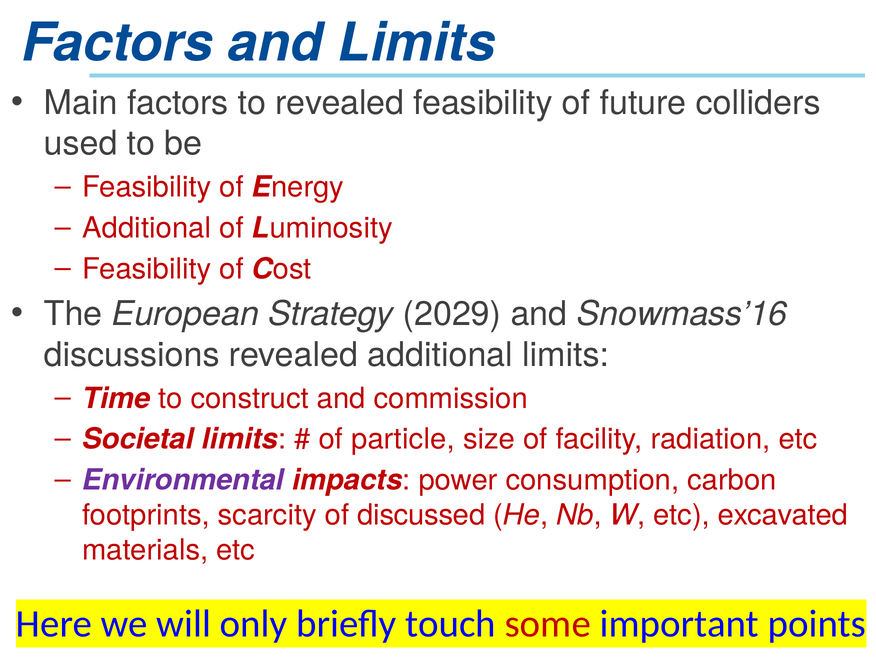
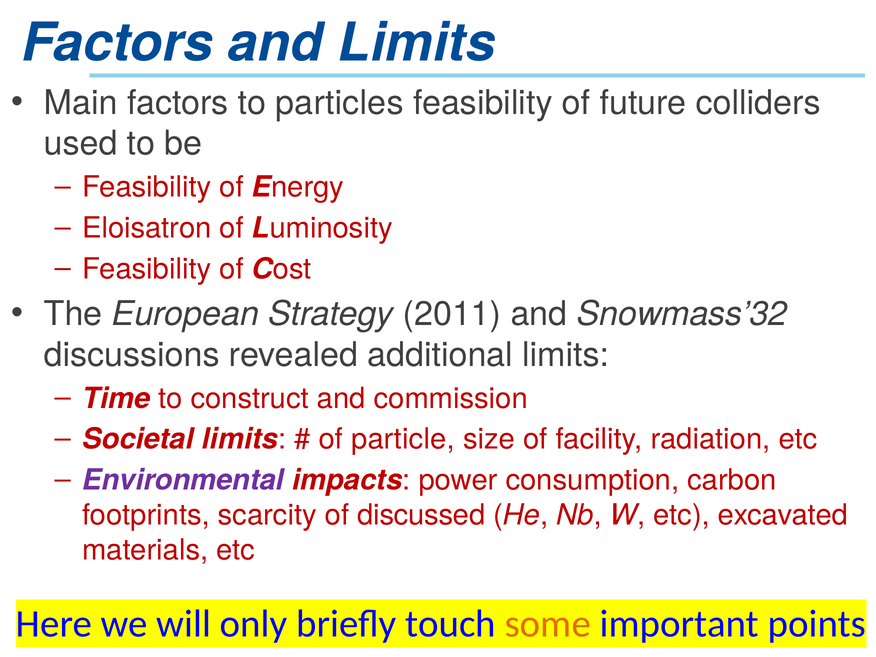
to revealed: revealed -> particles (339, 103)
Additional: Additional -> Eloisatron (147, 228)
2029: 2029 -> 2011 (452, 314)
Snowmass’16: Snowmass’16 -> Snowmass’32 (682, 314)
some colour: red -> orange (548, 624)
